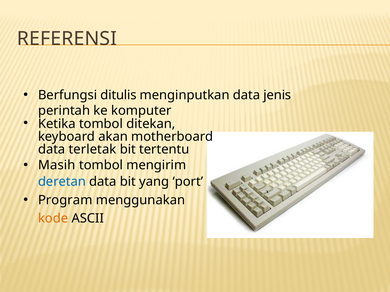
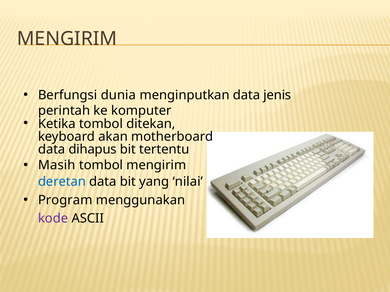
REFERENSI: REFERENSI -> MENGIRIM (67, 39)
ditulis: ditulis -> dunia (118, 95)
terletak: terletak -> dihapus (93, 150)
port: port -> nilai (188, 182)
kode colour: orange -> purple (53, 219)
